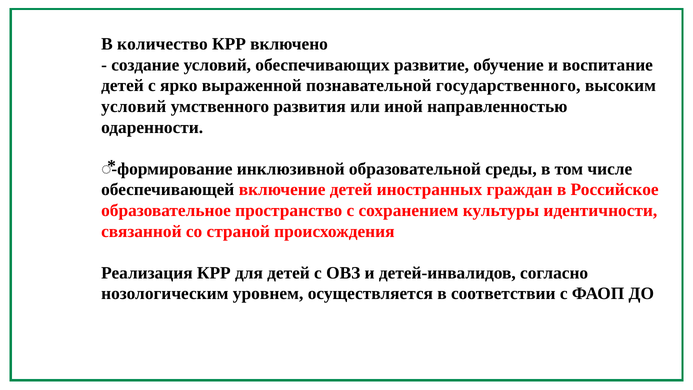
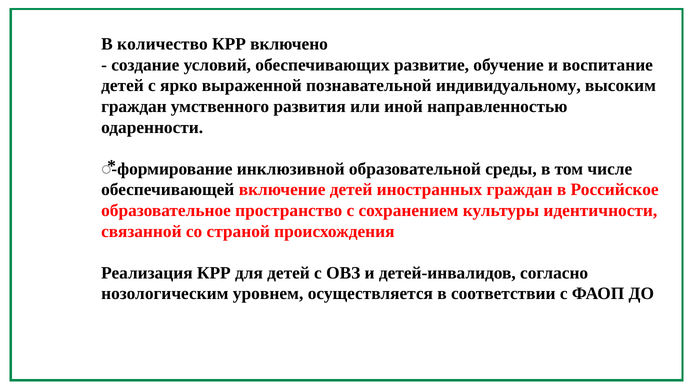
государственного: государственного -> индивидуальному (508, 86)
условий: условий -> граждан (134, 106)
